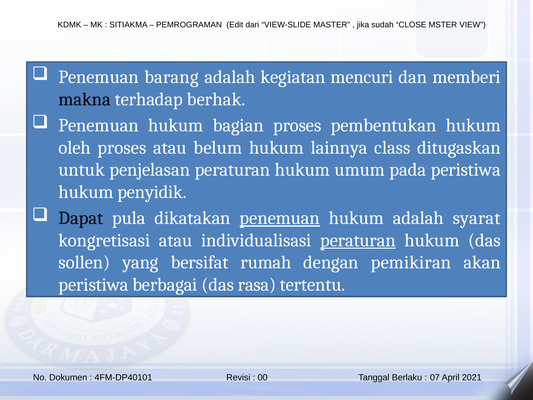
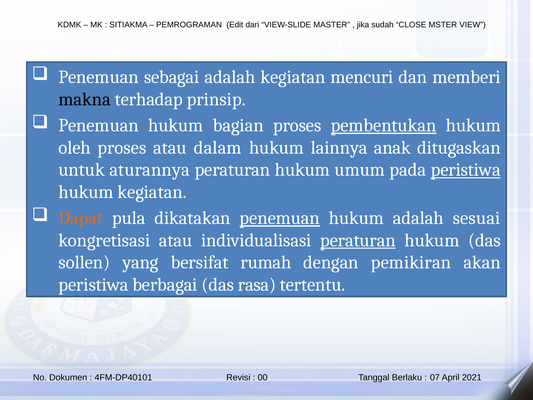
barang: barang -> sebagai (172, 77)
berhak: berhak -> prinsip (216, 99)
pembentukan underline: none -> present (384, 125)
belum: belum -> dalam (218, 147)
class: class -> anak (392, 147)
penjelasan: penjelasan -> aturannya (150, 170)
peristiwa underline: none -> present (466, 170)
hukum penyidik: penyidik -> kegiatan (152, 192)
Dapat colour: black -> orange (81, 218)
syarat: syarat -> sesuai (477, 218)
